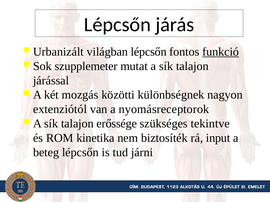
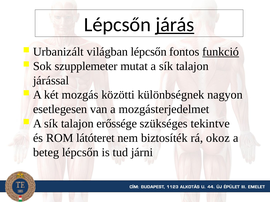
járás underline: none -> present (175, 25)
extenziótól: extenziótól -> esetlegesen (60, 109)
nyomásreceptorok: nyomásreceptorok -> mozgásterjedelmet (164, 109)
kinetika: kinetika -> látóteret (95, 138)
input: input -> okoz (218, 138)
